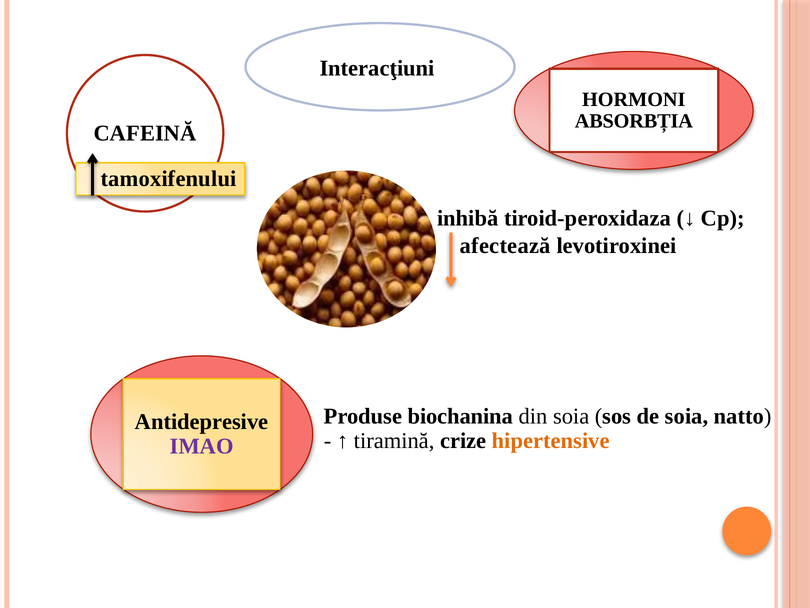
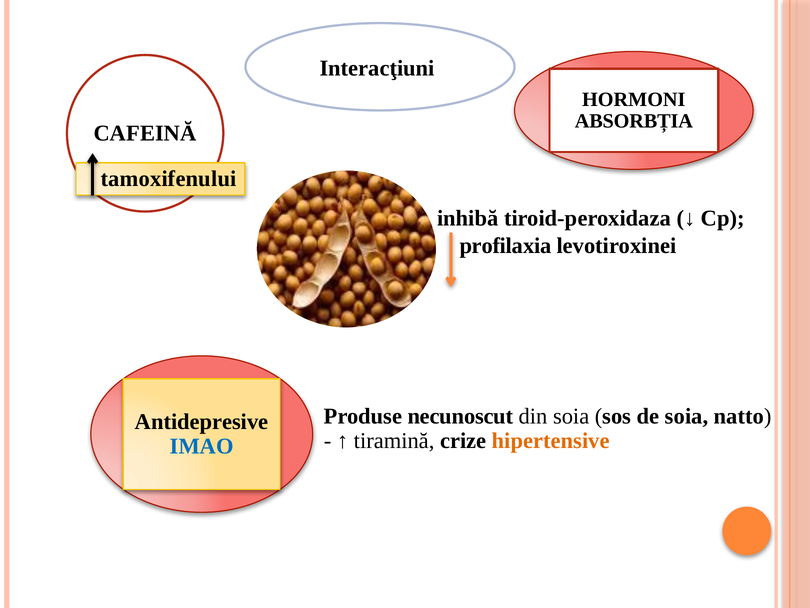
afectează: afectează -> profilaxia (505, 246)
biochanina: biochanina -> necunoscut (460, 416)
IMAO colour: purple -> blue (202, 446)
